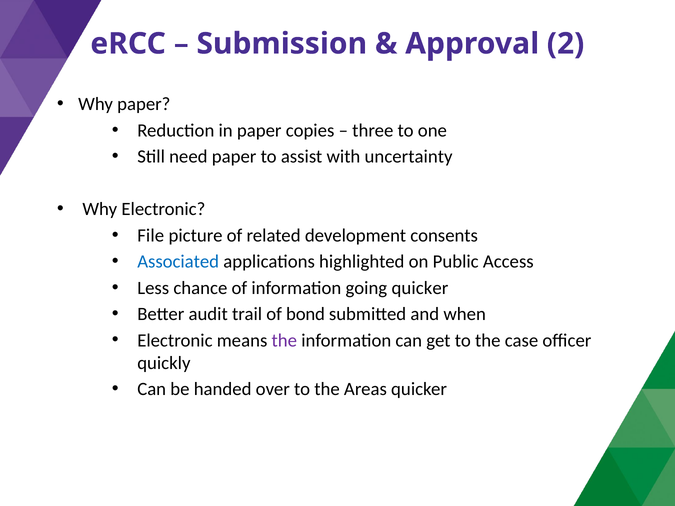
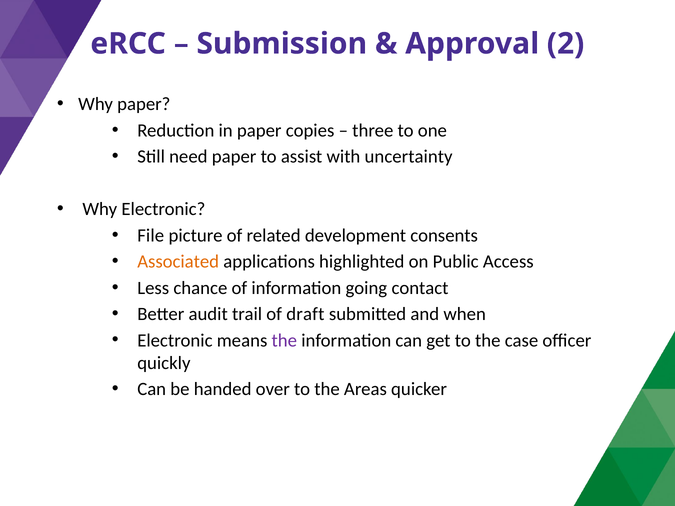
Associated colour: blue -> orange (178, 262)
going quicker: quicker -> contact (420, 288)
bond: bond -> draft (305, 314)
